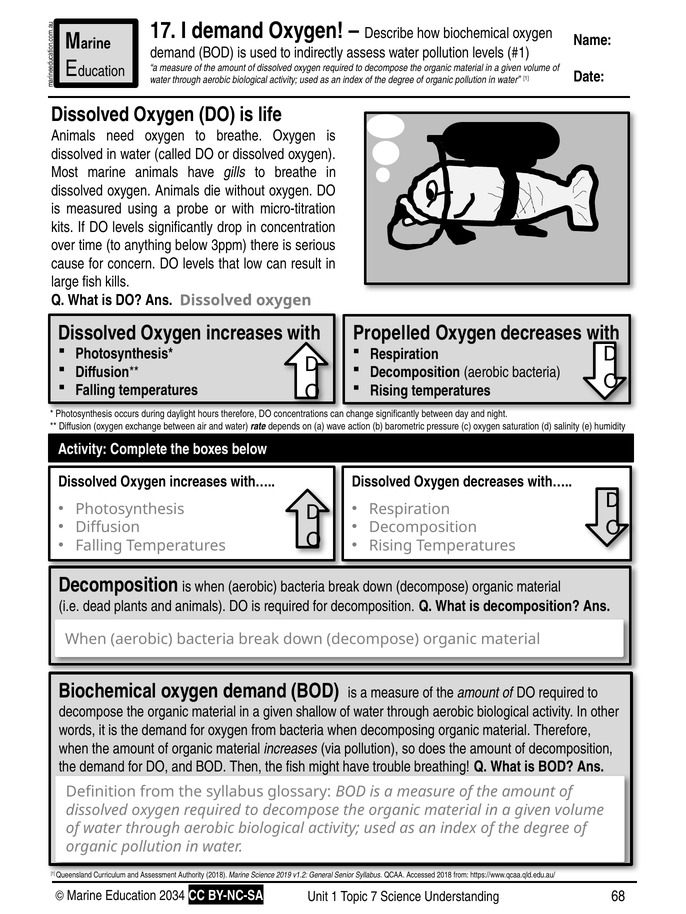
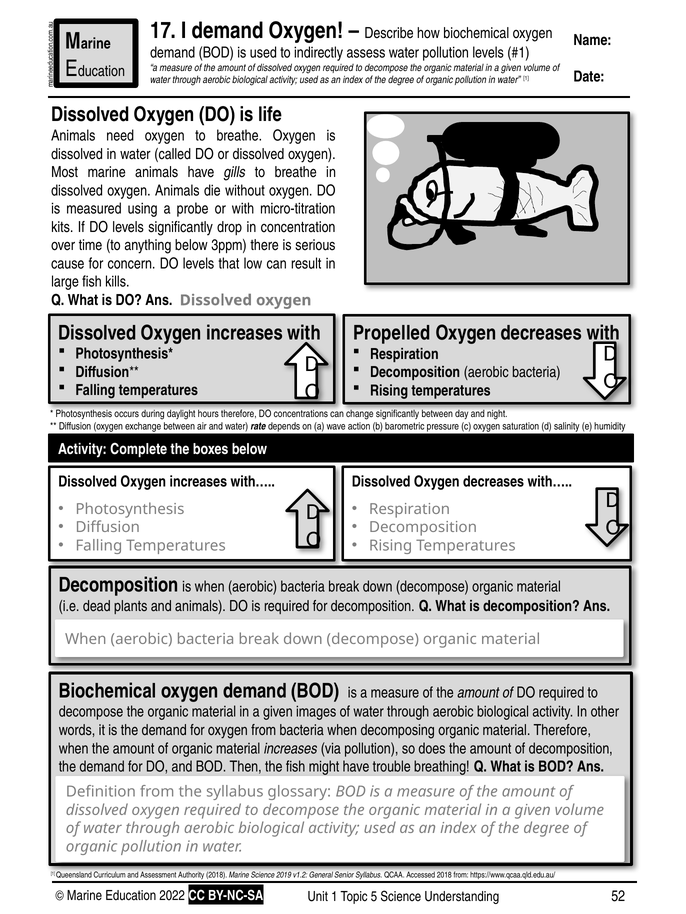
shallow: shallow -> images (316, 712)
2034: 2034 -> 2022 (172, 896)
68: 68 -> 52 (618, 897)
7: 7 -> 5 (374, 897)
